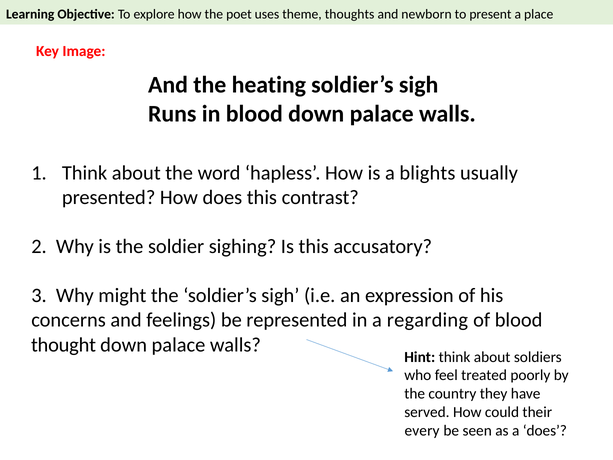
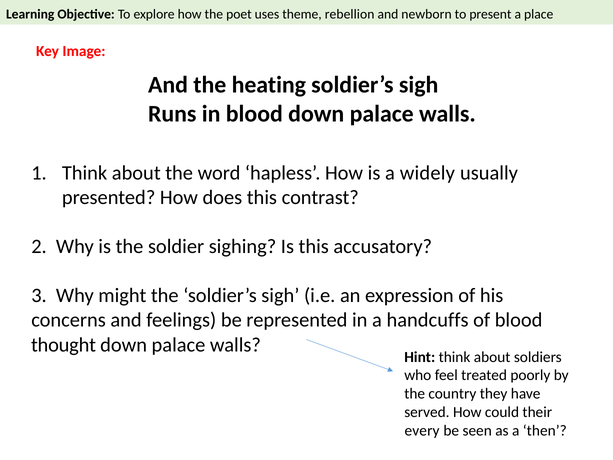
thoughts: thoughts -> rebellion (350, 14)
blights: blights -> widely (427, 173)
regarding: regarding -> handcuffs (428, 320)
a does: does -> then (545, 430)
